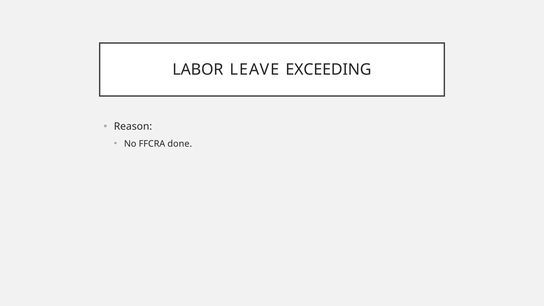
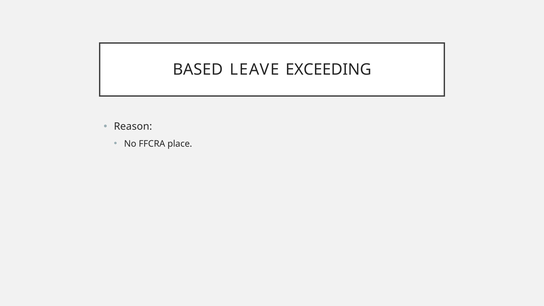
LABOR: LABOR -> BASED (198, 69)
done: done -> place (180, 144)
